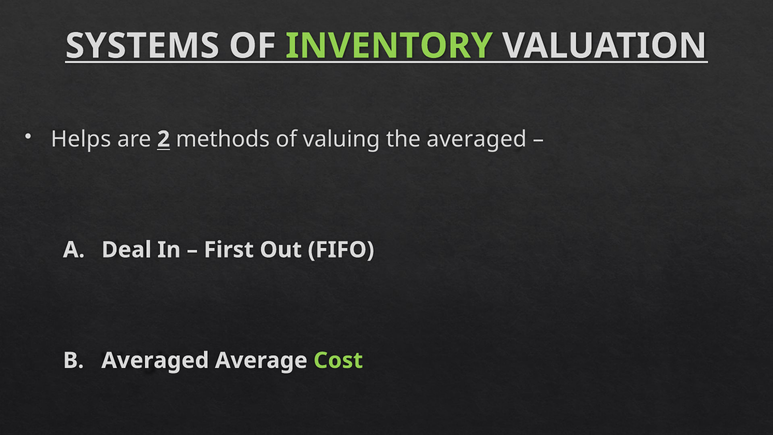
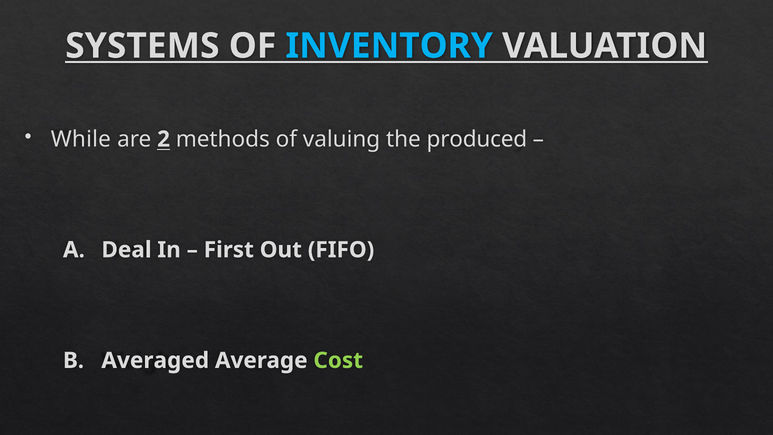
INVENTORY colour: light green -> light blue (389, 46)
Helps: Helps -> While (81, 139)
the averaged: averaged -> produced (477, 139)
